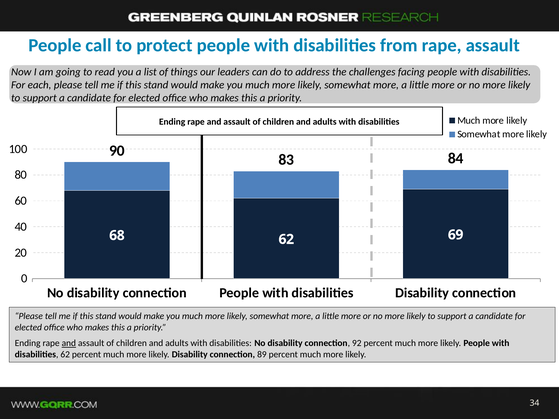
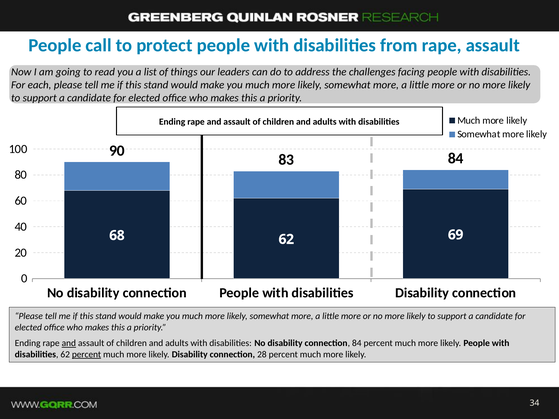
connection 92: 92 -> 84 (357, 343)
percent underline: none -> present (87, 355)
89: 89 -> 28 (262, 355)
